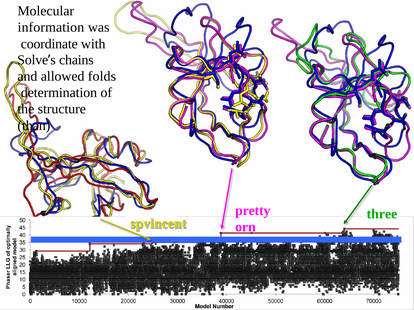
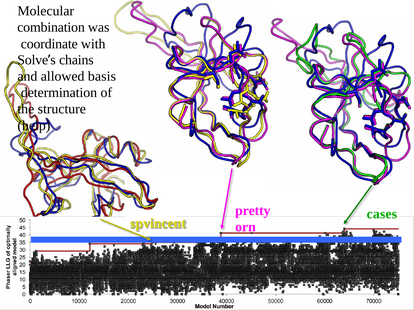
information: information -> combination (51, 27)
folds: folds -> basis (102, 76)
than: than -> help (34, 126)
three: three -> cases (382, 214)
